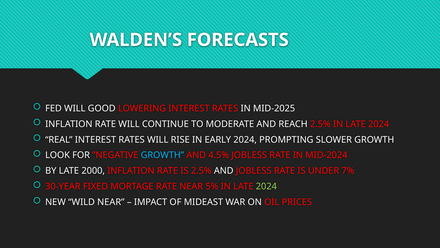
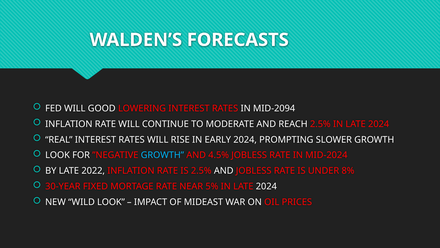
MID-2025: MID-2025 -> MID-2094 (274, 108)
2000: 2000 -> 2022 (93, 171)
7%: 7% -> 8% (348, 171)
2024 colour: light green -> white (266, 186)
WILD NEAR: NEAR -> LOOK (111, 202)
